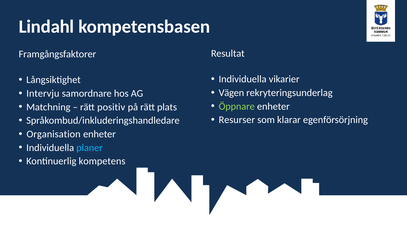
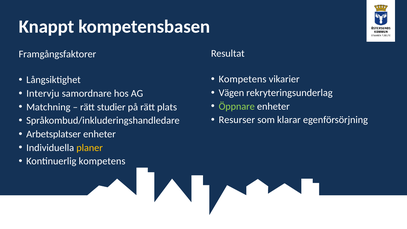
Lindahl: Lindahl -> Knappt (46, 27)
Individuella: Individuella -> Kompetens (243, 79)
positiv: positiv -> studier (111, 107)
Organisation: Organisation -> Arbetsplatser (54, 134)
planer colour: light blue -> yellow (90, 148)
